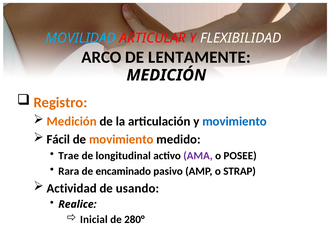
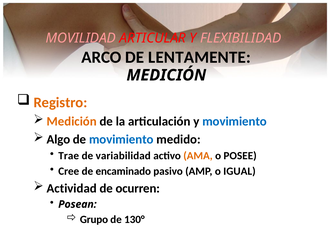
MOVILIDAD colour: light blue -> pink (81, 38)
FLEXIBILIDAD colour: white -> pink (241, 38)
Fácil: Fácil -> Algo (58, 139)
movimiento colour: orange -> blue (121, 139)
longitudinal: longitudinal -> variabilidad (123, 156)
AMA colour: purple -> orange (198, 156)
Rara: Rara -> Cree (69, 171)
STRAP: STRAP -> IGUAL (239, 171)
usando: usando -> ocurren (138, 188)
Realice: Realice -> Posean (77, 204)
Inicial: Inicial -> Grupo (94, 219)
280°: 280° -> 130° (134, 219)
